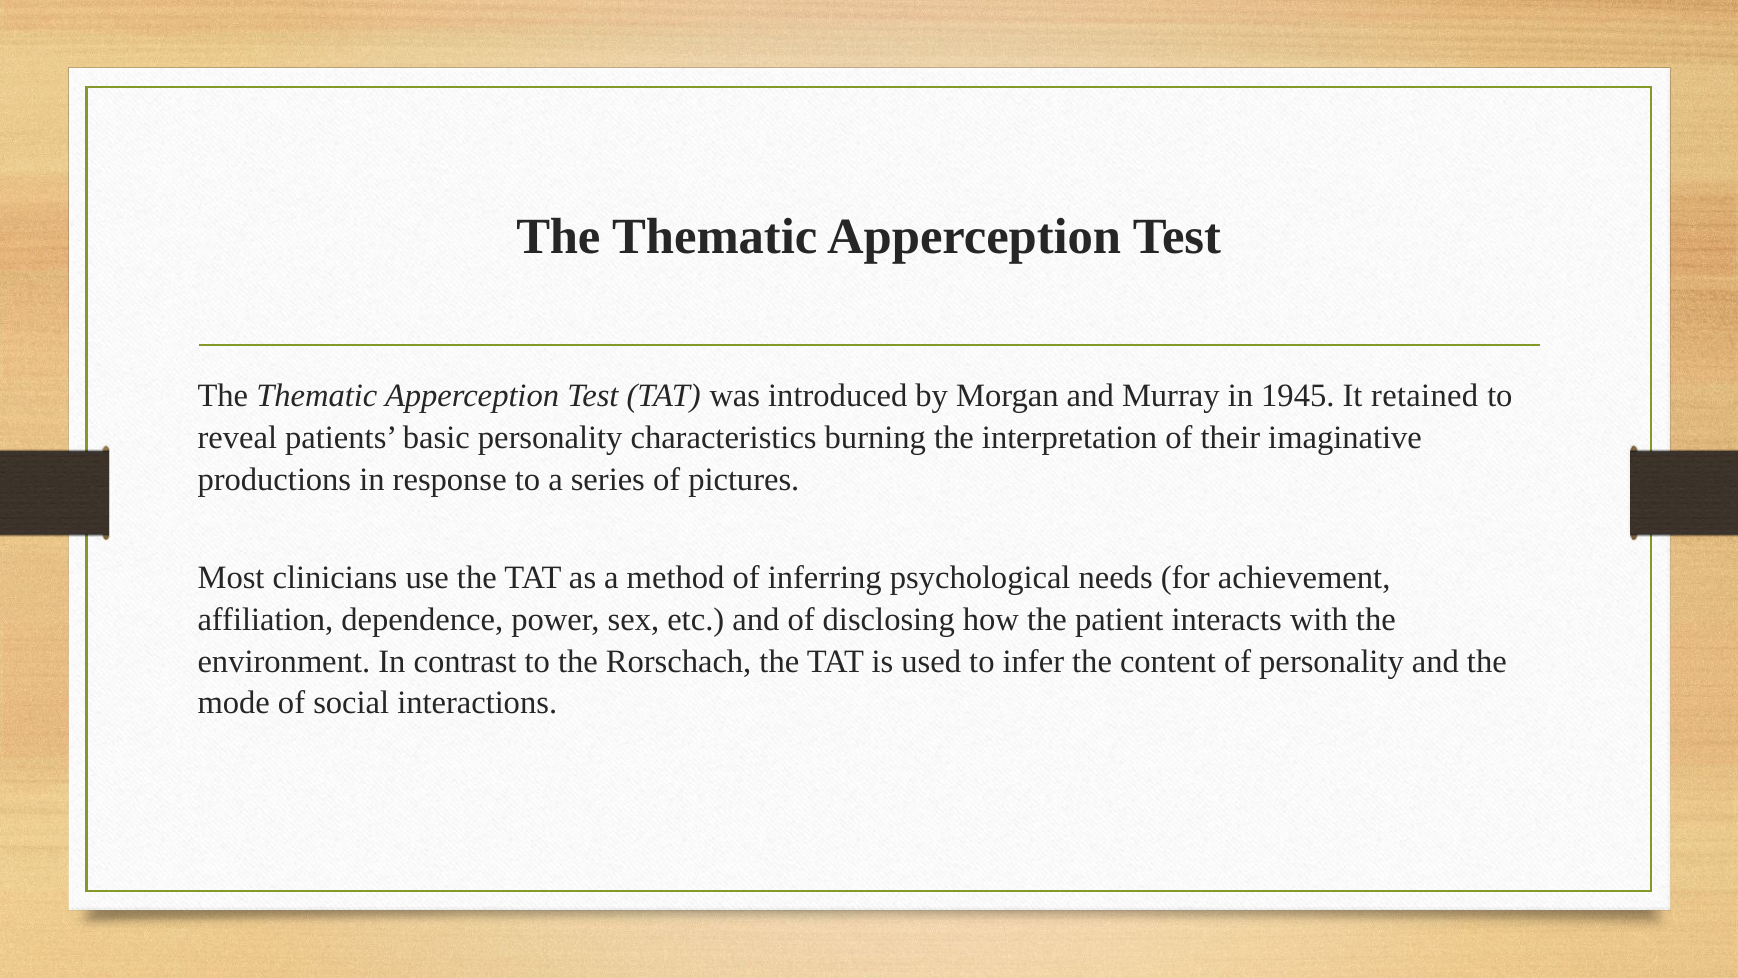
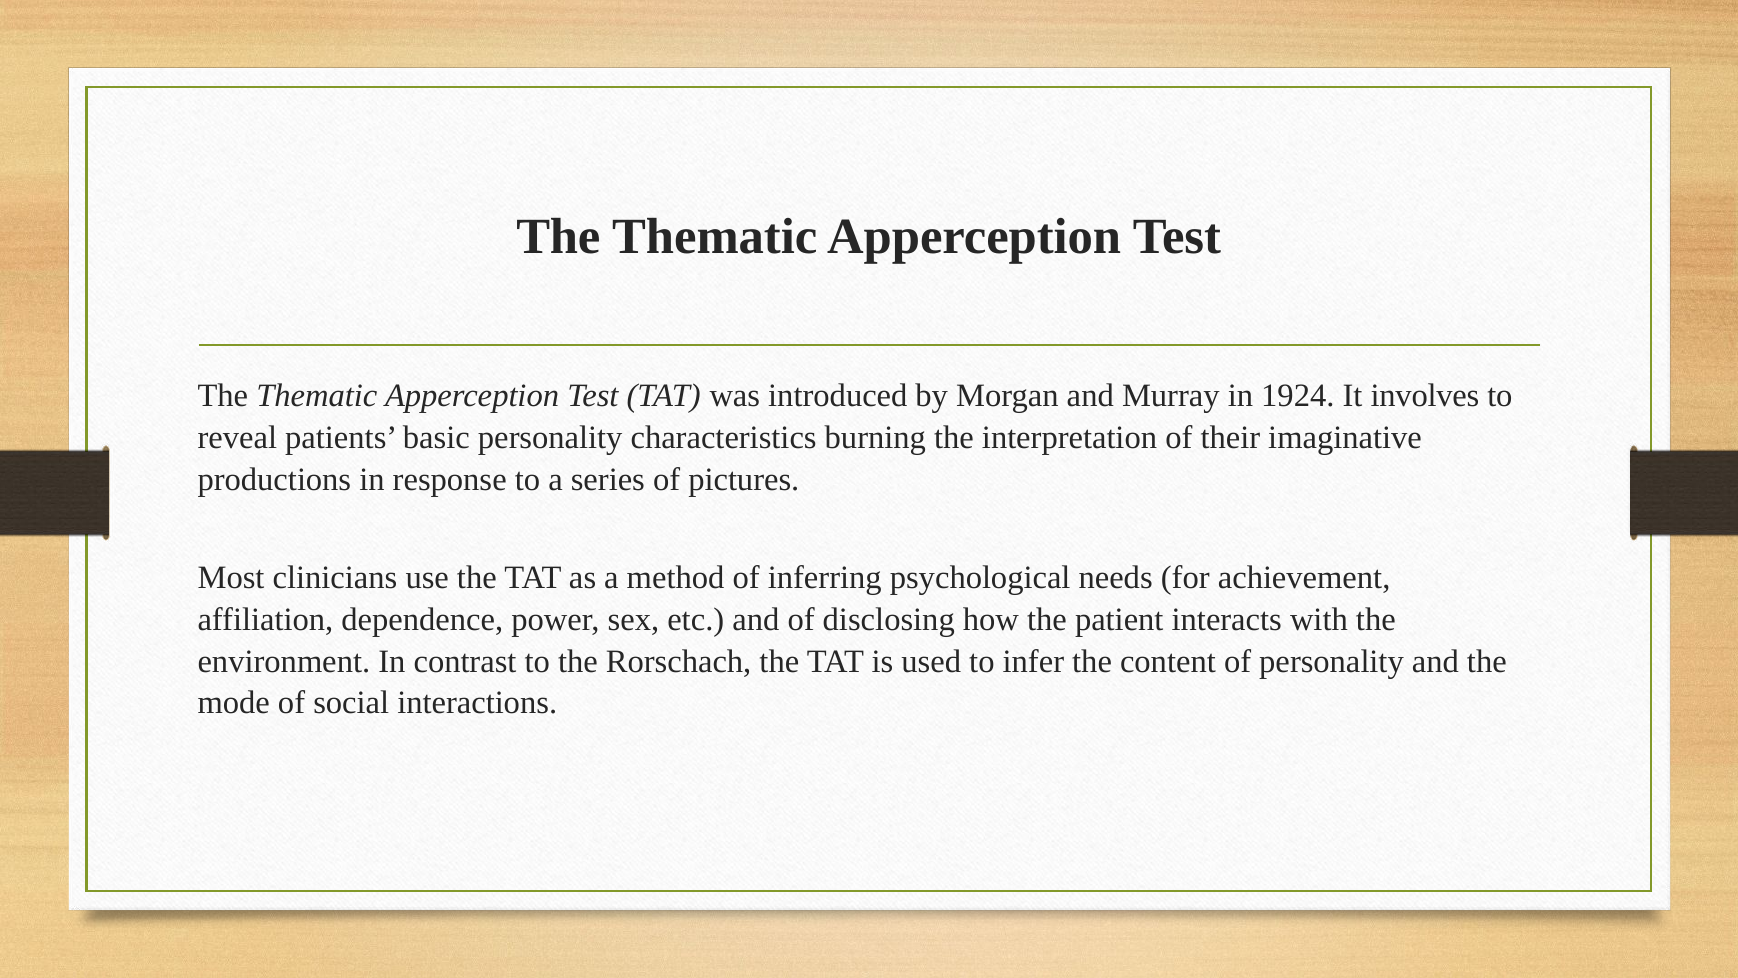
1945: 1945 -> 1924 (1298, 396)
retained: retained -> involves (1425, 396)
